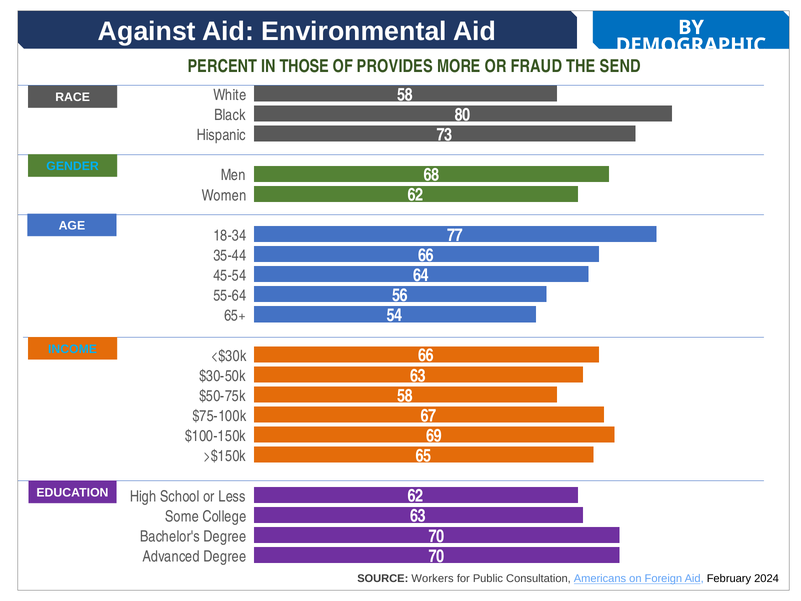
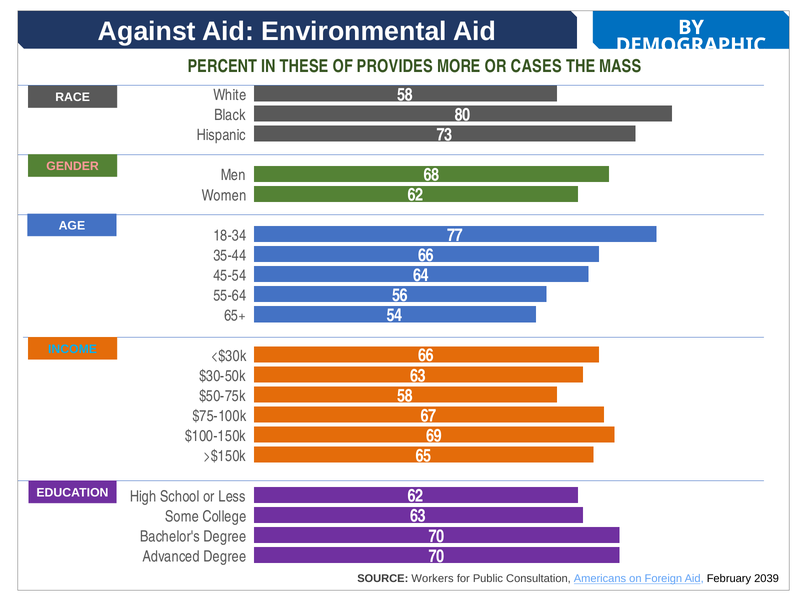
THOSE: THOSE -> THESE (304, 66)
FRAUD: FRAUD -> CASES (536, 66)
SEND: SEND -> MASS (620, 66)
GENDER colour: light blue -> pink (73, 166)
2024: 2024 -> 2039 (767, 578)
